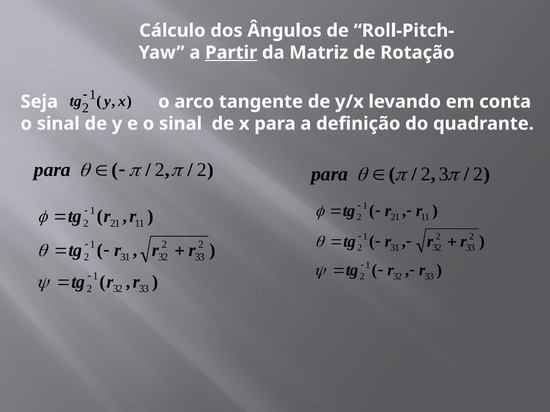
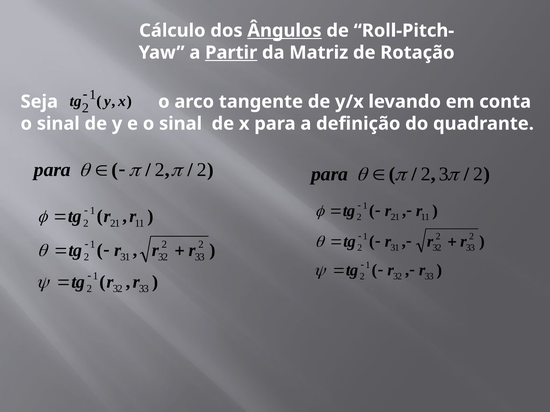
Ângulos underline: none -> present (284, 31)
